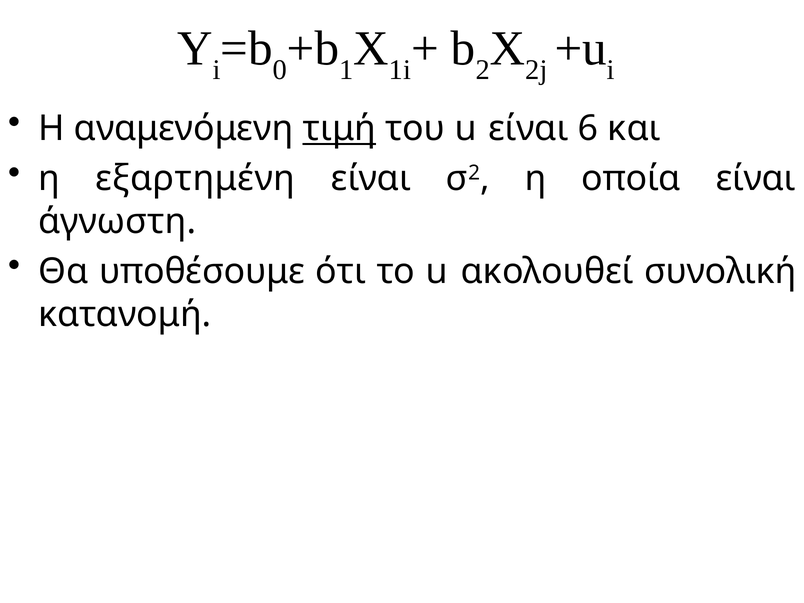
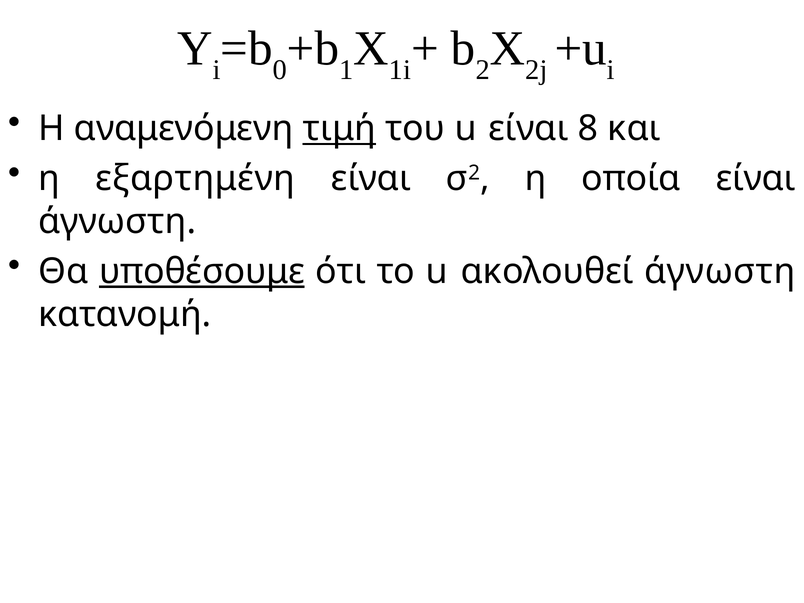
6: 6 -> 8 (588, 128)
υποθέσουμε underline: none -> present (202, 271)
ακολουθεί συνολική: συνολική -> άγνωστη (720, 271)
